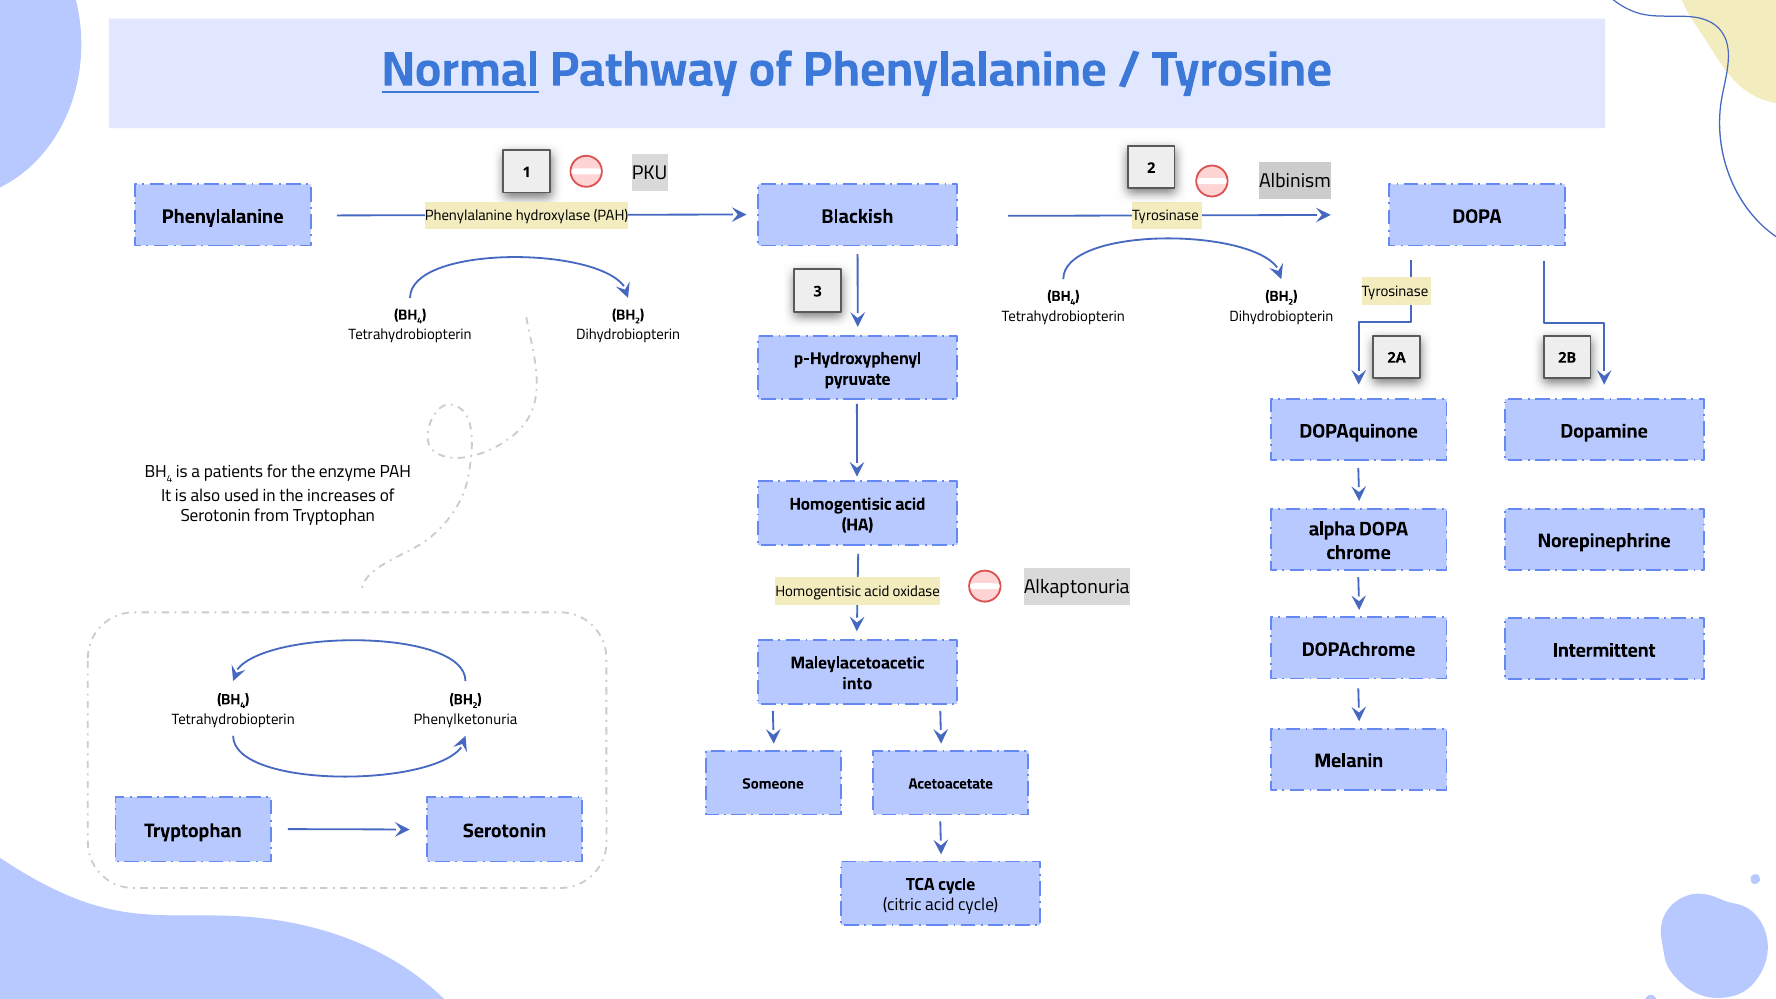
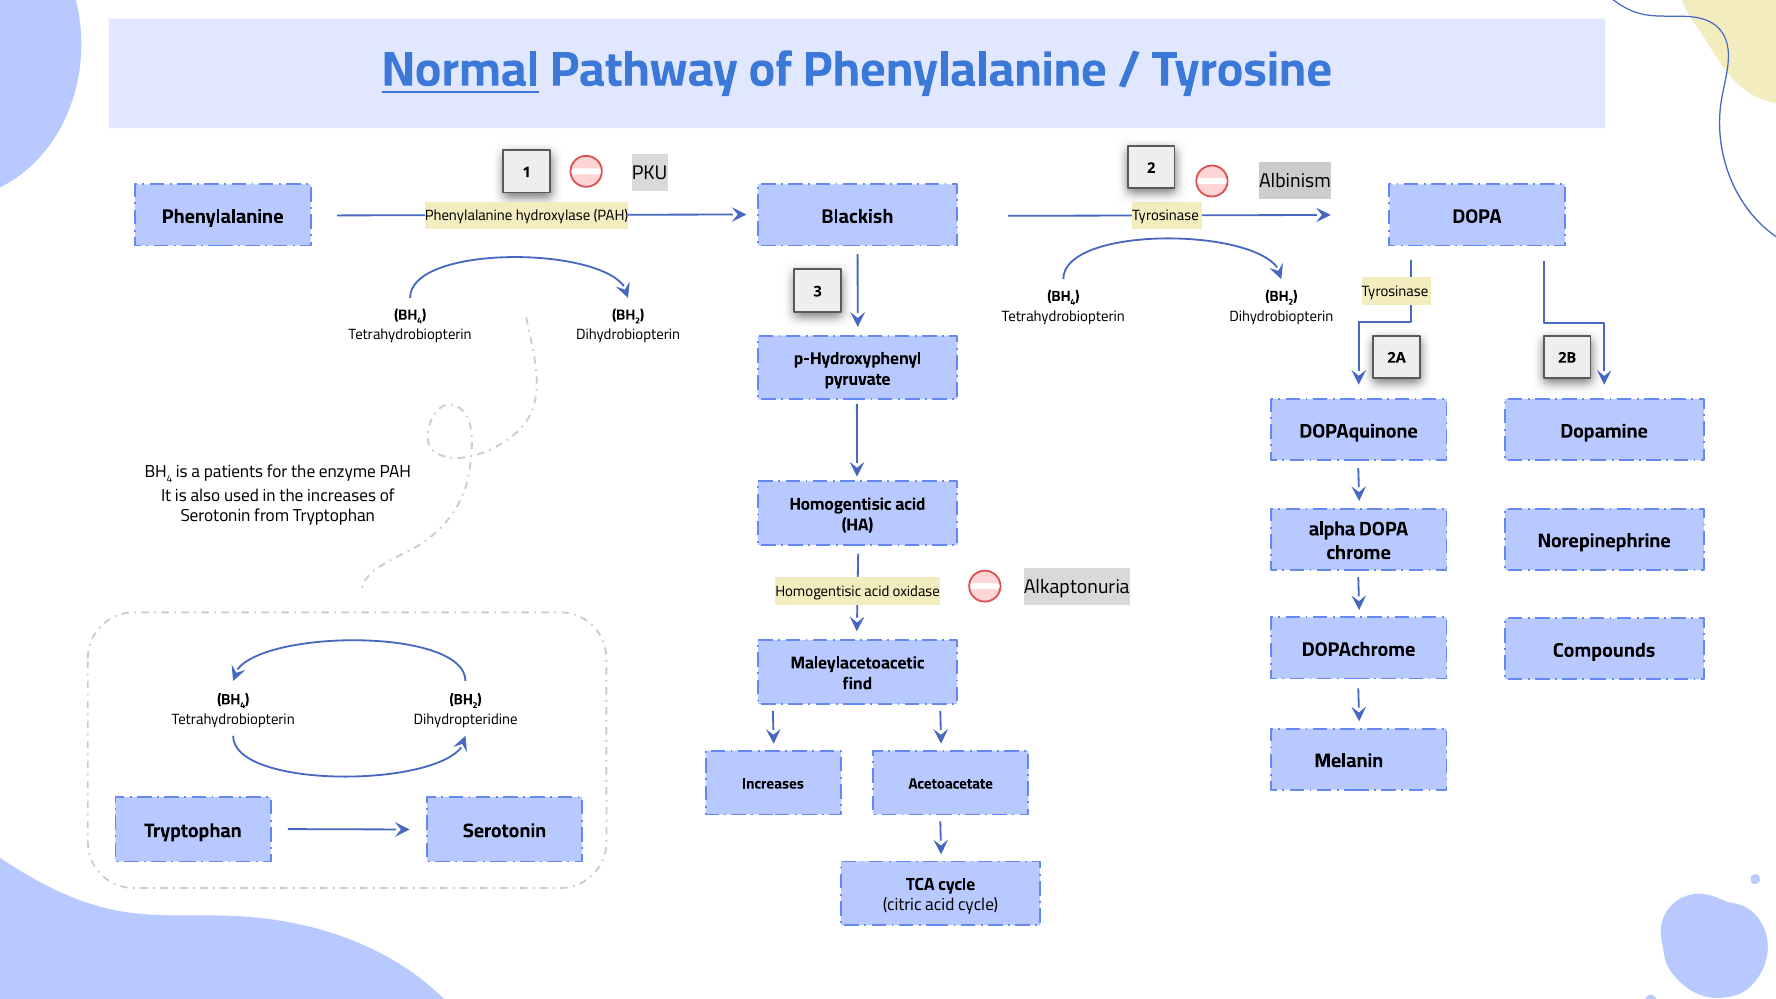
Intermittent: Intermittent -> Compounds (1604, 650)
into: into -> find (857, 684)
Phenylketonuria: Phenylketonuria -> Dihydropteridine (466, 720)
Someone: Someone -> Increases (773, 784)
